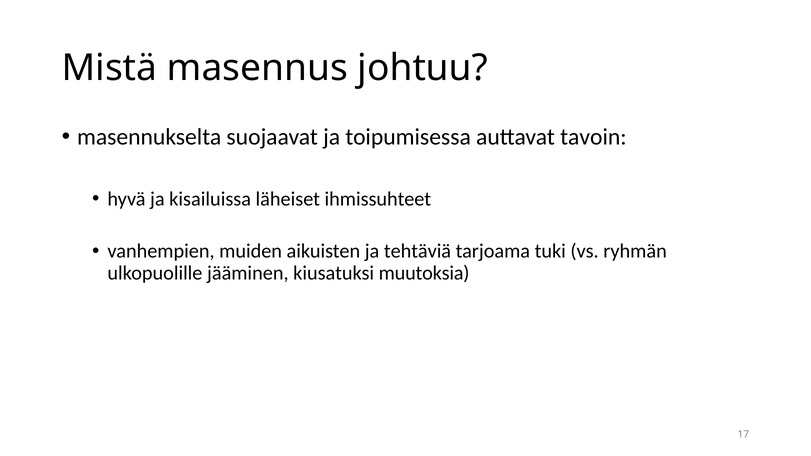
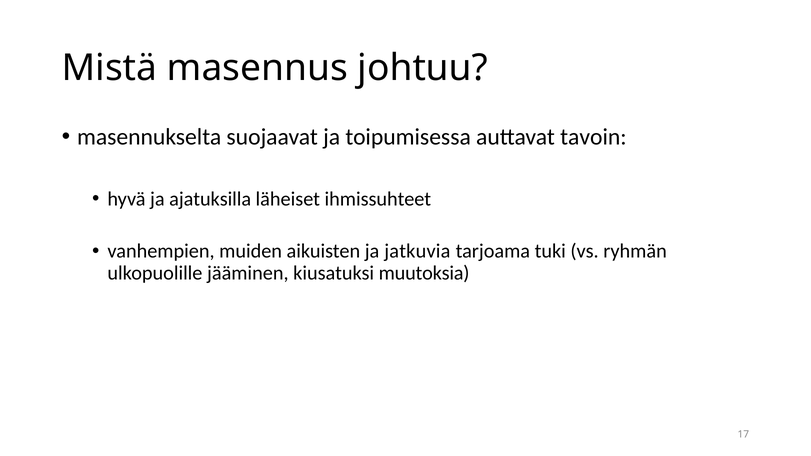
kisailuissa: kisailuissa -> ajatuksilla (210, 199)
tehtäviä: tehtäviä -> jatkuvia (417, 251)
